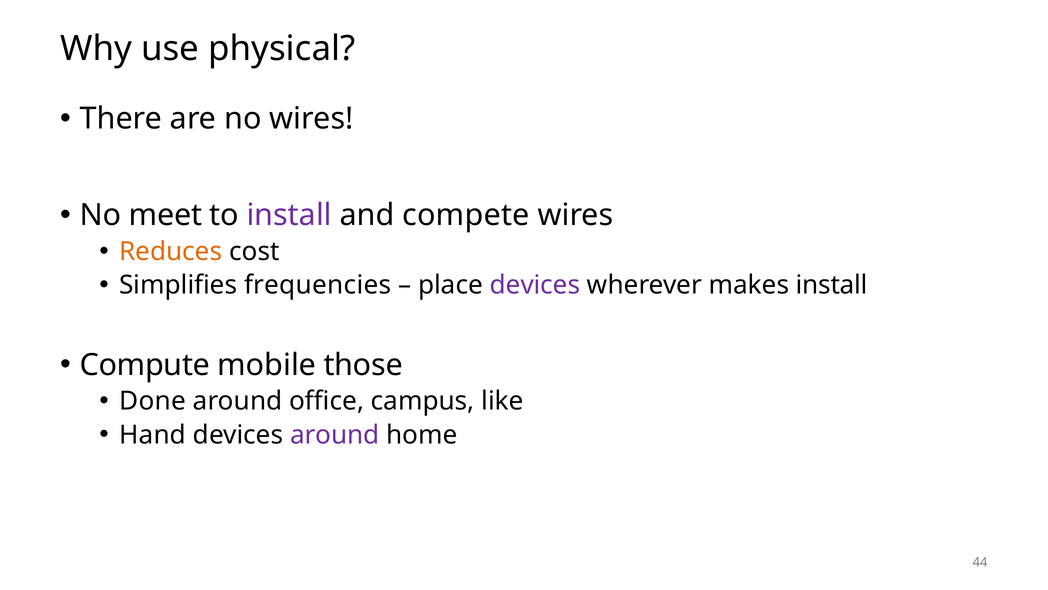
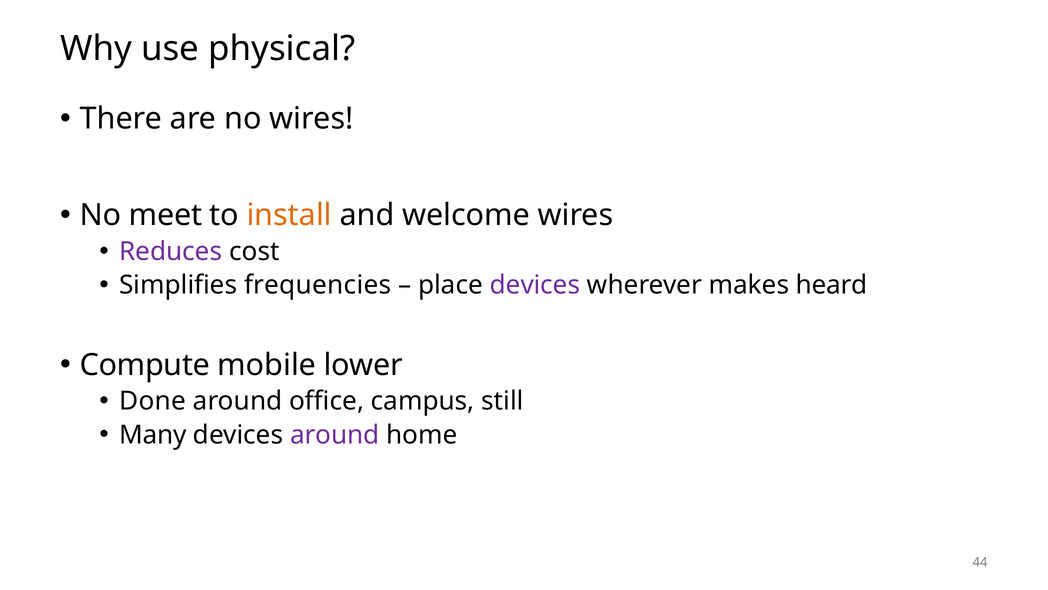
install colour: purple -> orange (289, 215)
compete: compete -> welcome (466, 215)
Reduces colour: orange -> purple (171, 251)
makes install: install -> heard (832, 285)
those: those -> lower (363, 365)
like: like -> still (502, 401)
Hand: Hand -> Many (153, 434)
